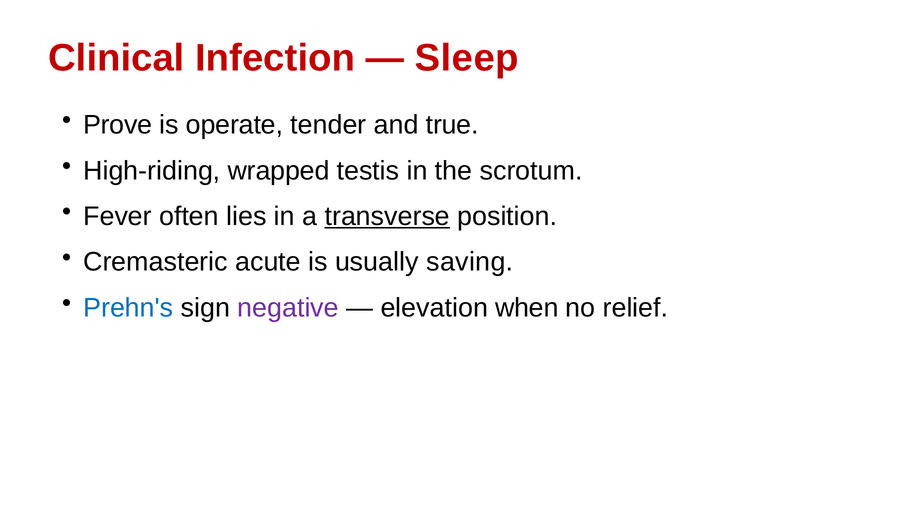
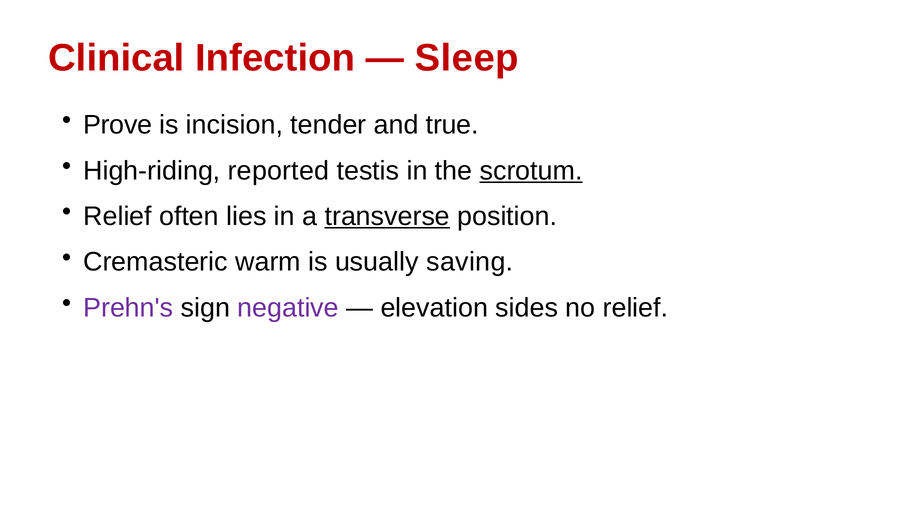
operate: operate -> incision (234, 125)
wrapped: wrapped -> reported (278, 171)
scrotum underline: none -> present (531, 171)
Fever: Fever -> Relief (118, 217)
acute: acute -> warm (268, 262)
Prehn's colour: blue -> purple (128, 308)
when: when -> sides (527, 308)
